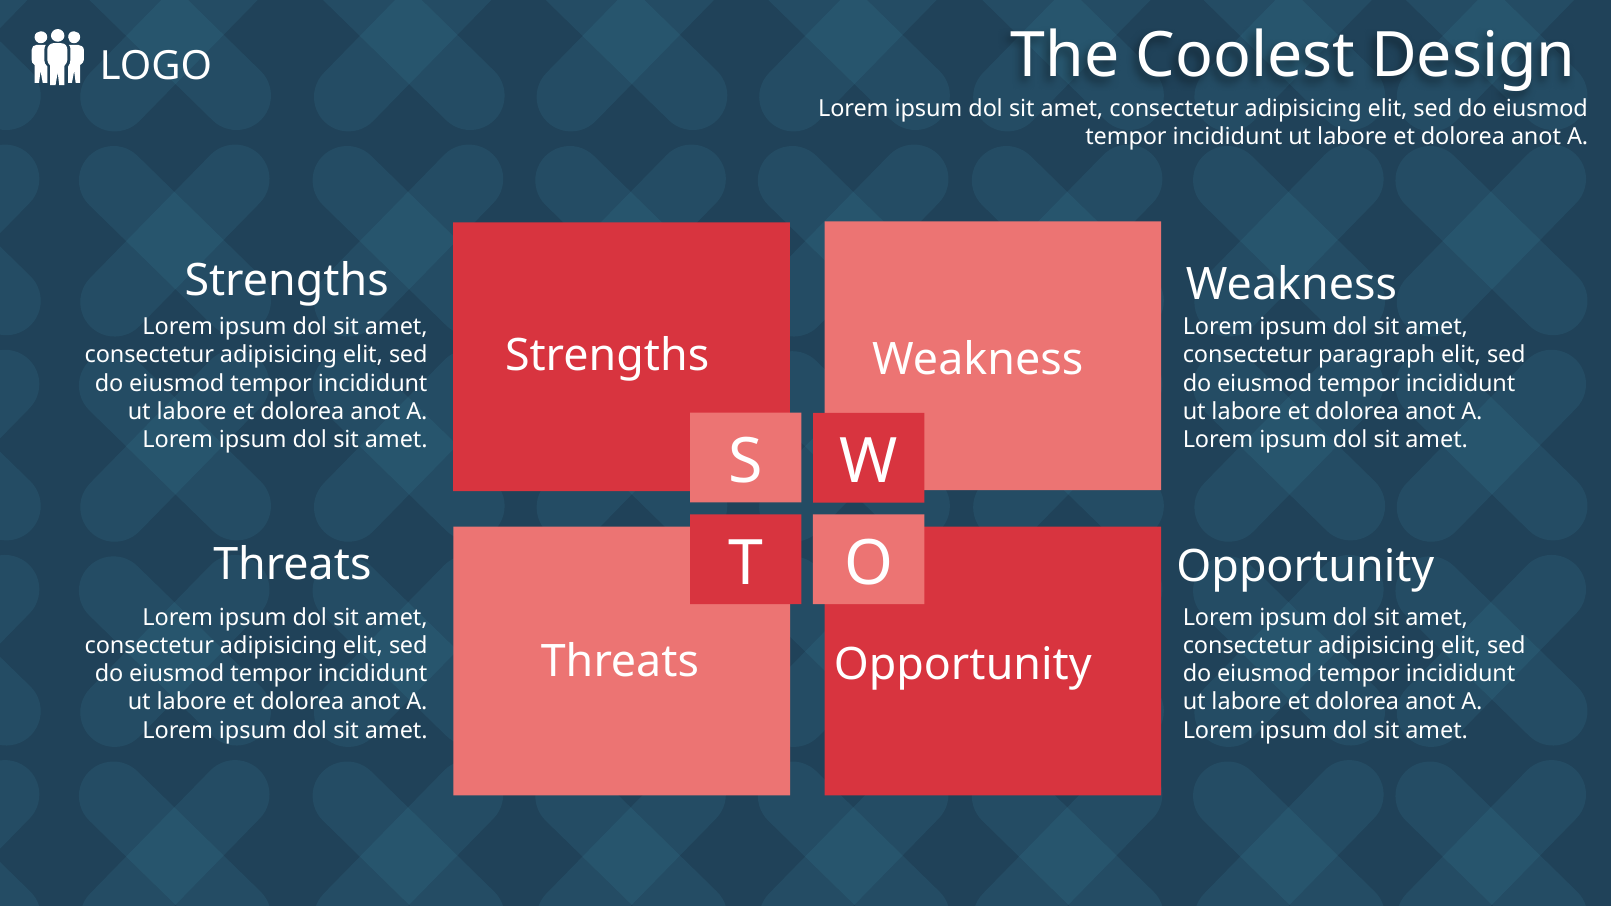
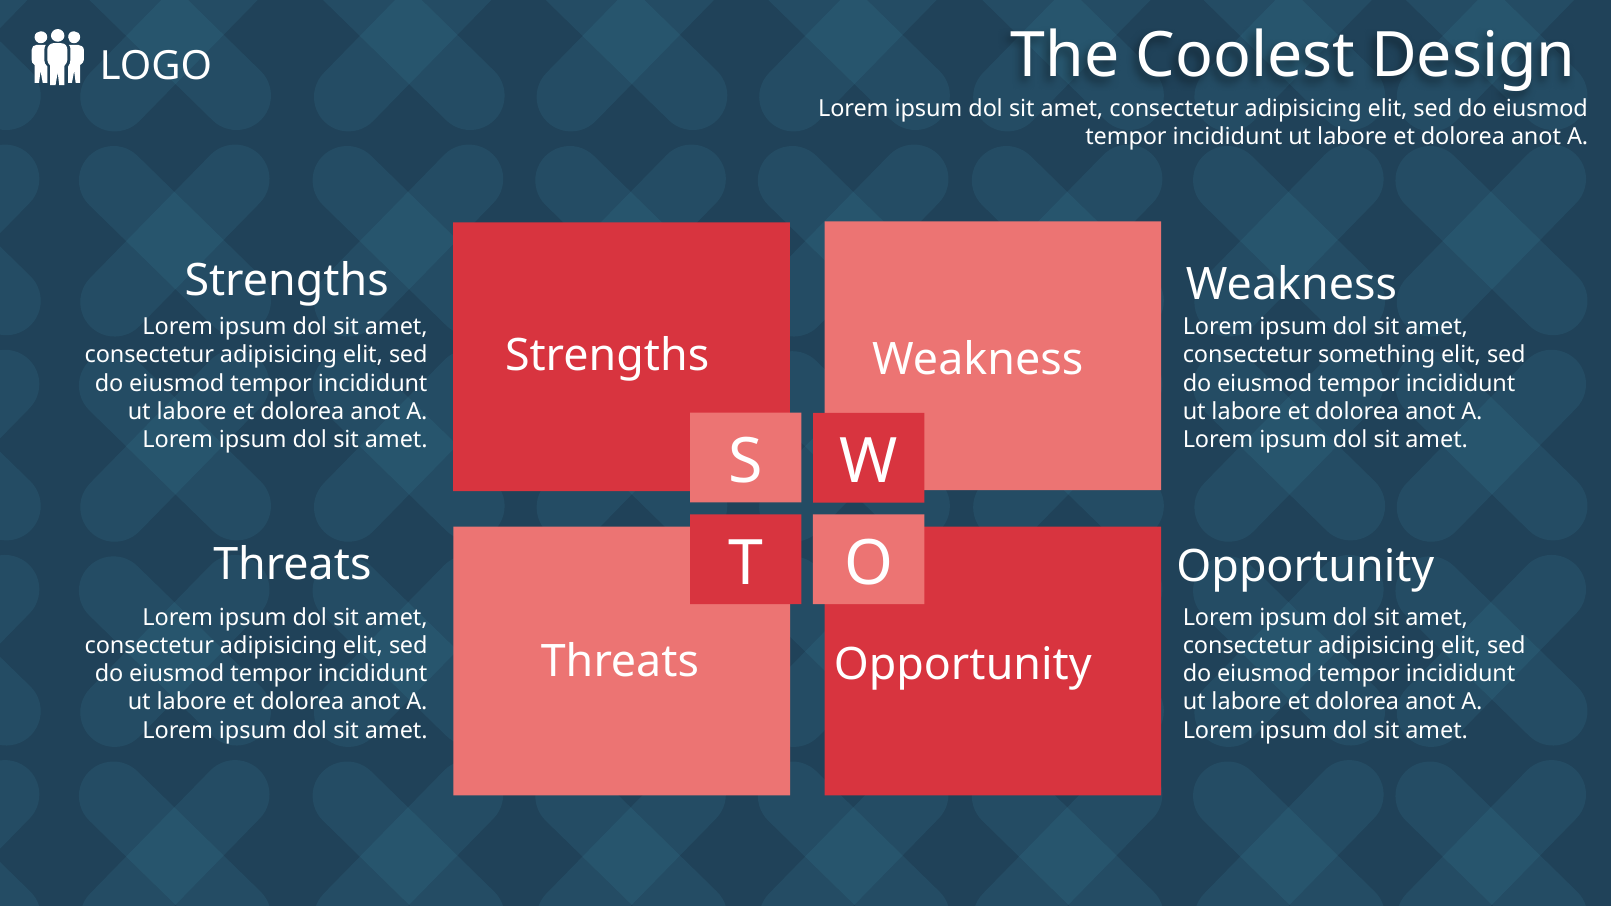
paragraph: paragraph -> something (1377, 355)
